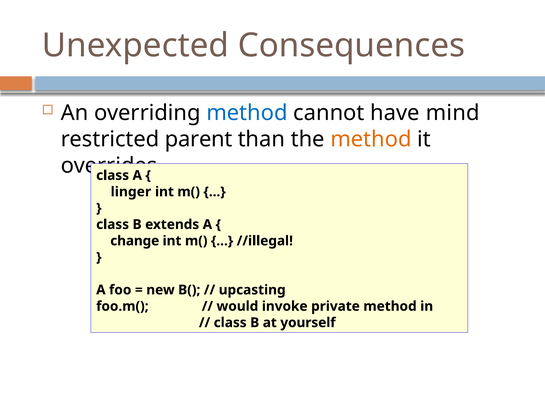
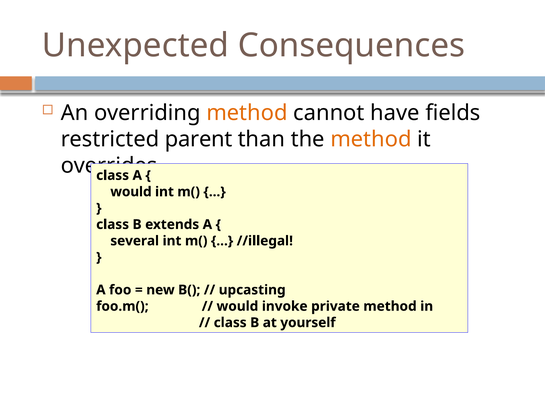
method colour: blue -> orange (247, 113)
mind: mind -> fields (453, 113)
linger: linger -> would (131, 192)
change: change -> several (135, 241)
